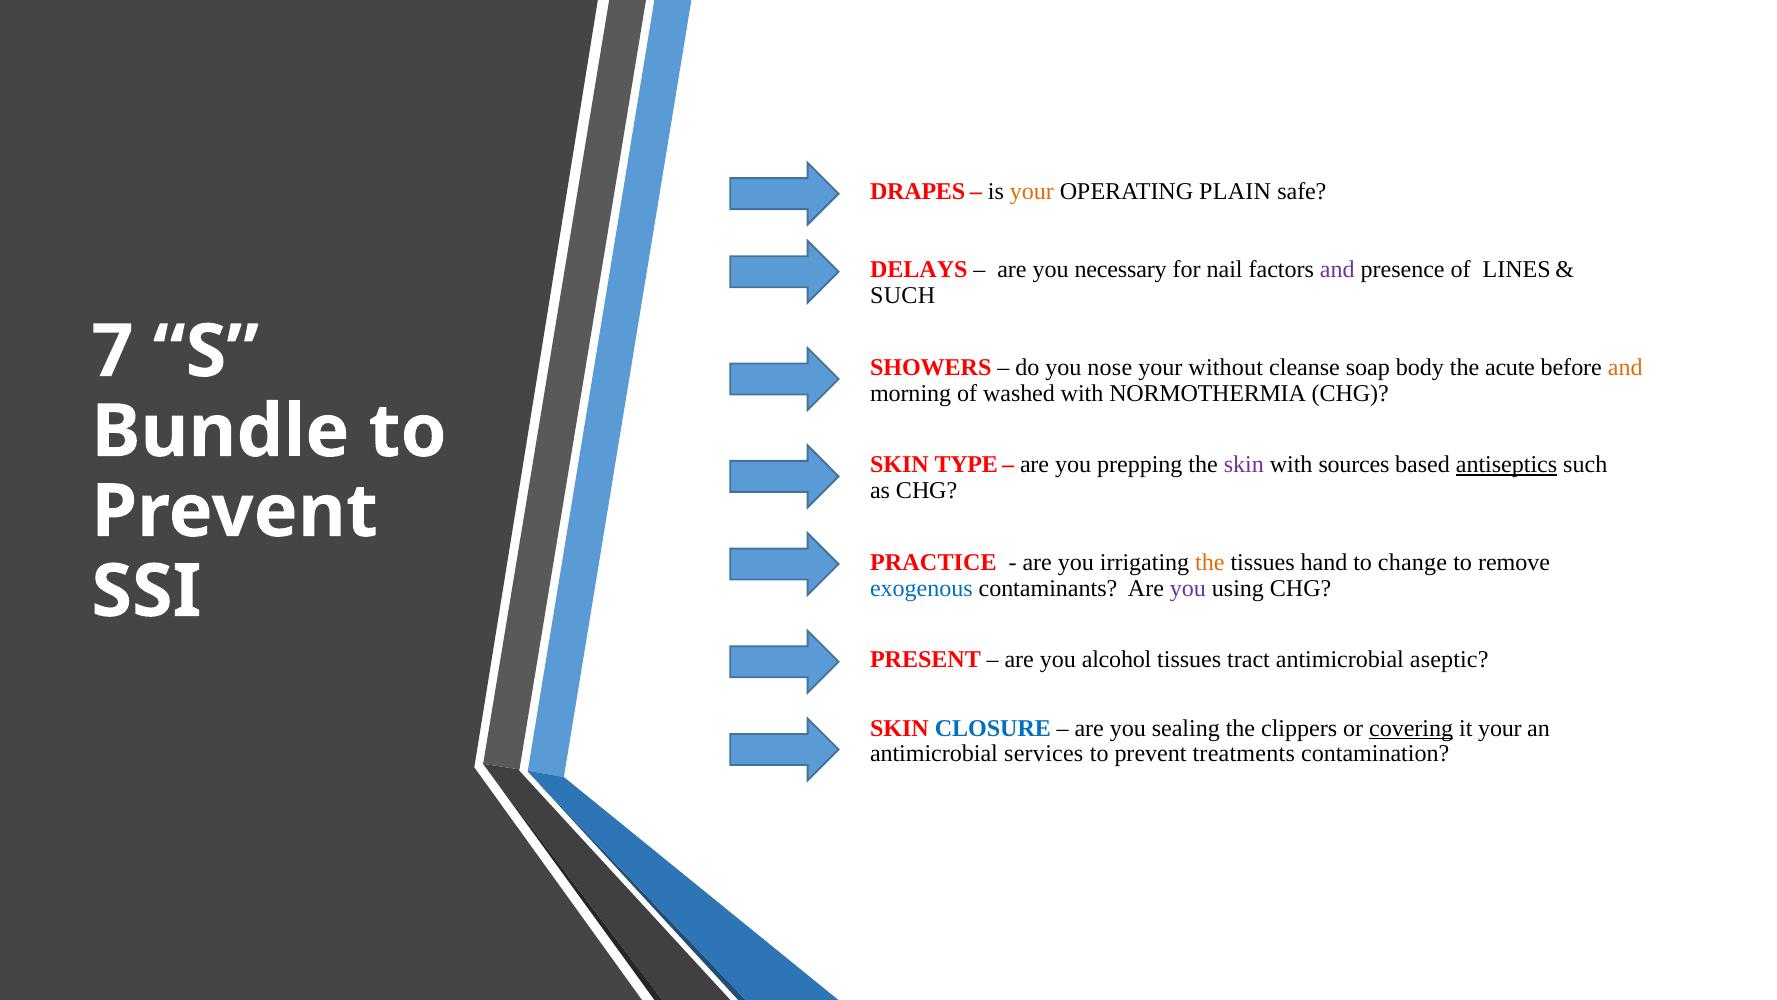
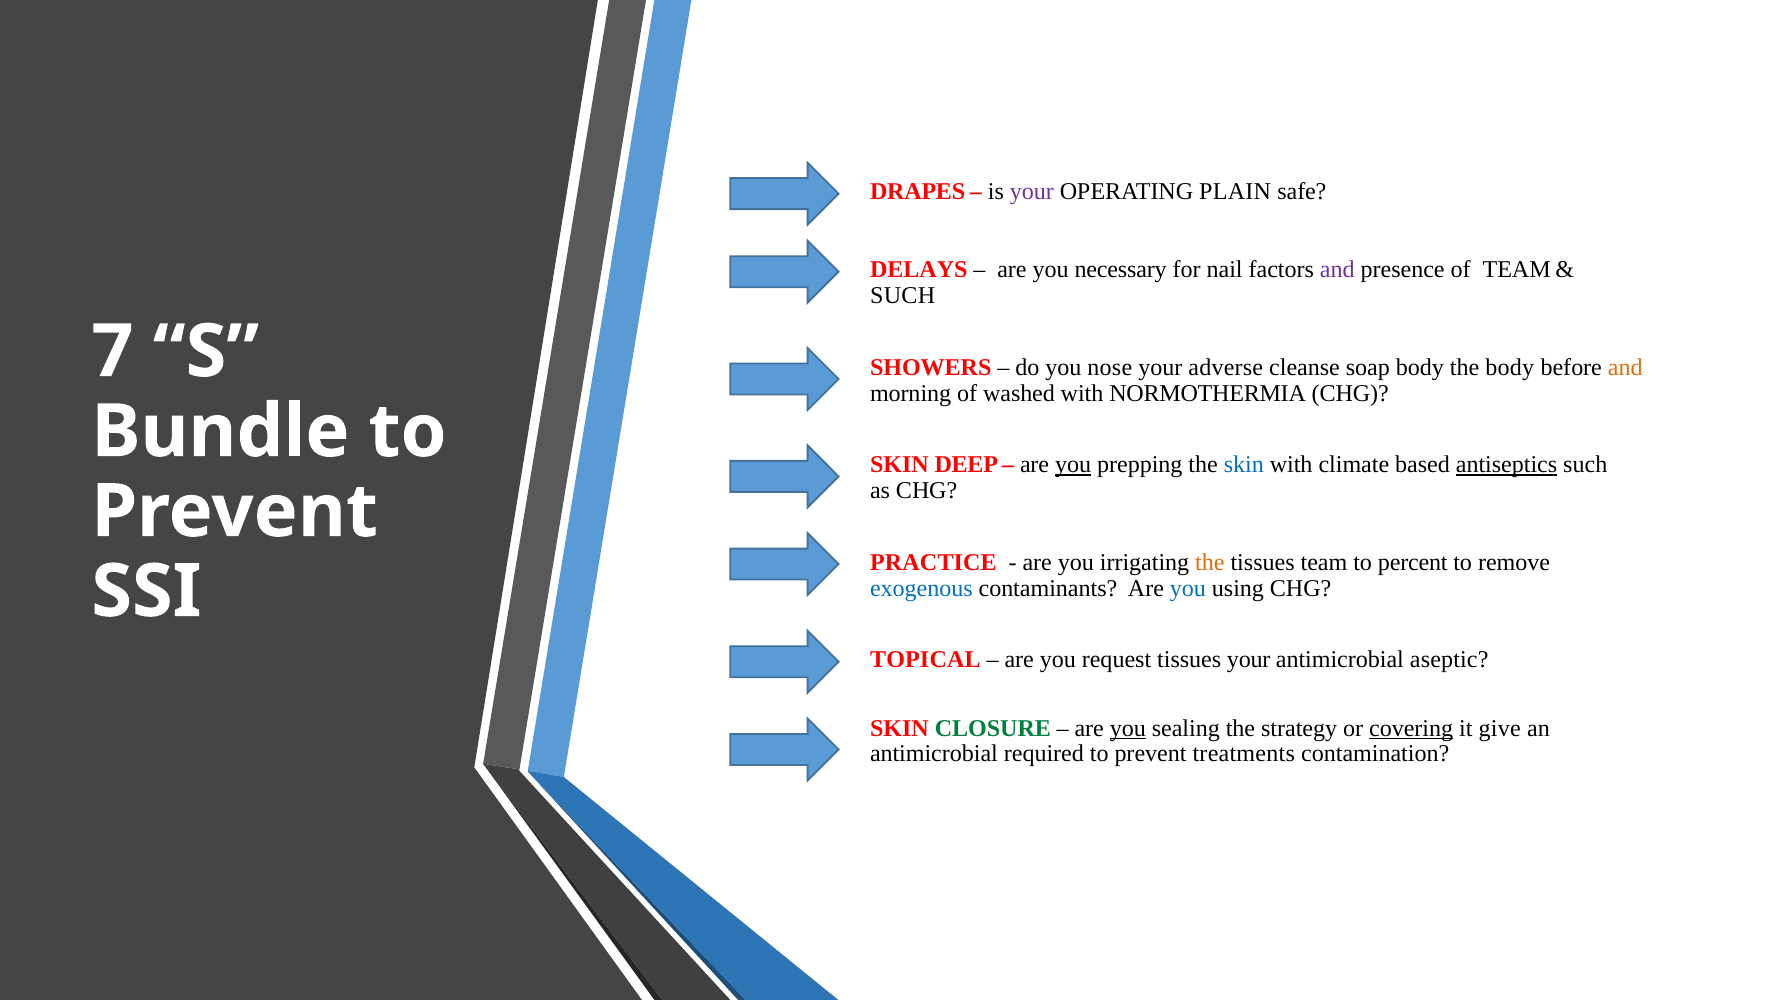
your colour: orange -> purple (1032, 192)
of LINES: LINES -> TEAM (1517, 270)
without: without -> adverse (1226, 367)
the acute: acute -> body (1510, 367)
TYPE: TYPE -> DEEP (966, 465)
you underline: none -> present (1073, 465)
skin colour: purple -> blue (1244, 465)
sources: sources -> climate (1354, 465)
tissues hand: hand -> team (1324, 562)
change: change -> percent (1413, 562)
you colour: purple -> blue (1188, 588)
PRESENT: PRESENT -> TOPICAL (925, 660)
alcohol: alcohol -> request (1117, 660)
tissues tract: tract -> your (1249, 660)
CLOSURE colour: blue -> green (993, 728)
you underline: none -> present (1128, 728)
clippers: clippers -> strategy (1299, 728)
it your: your -> give (1500, 728)
services: services -> required (1044, 754)
